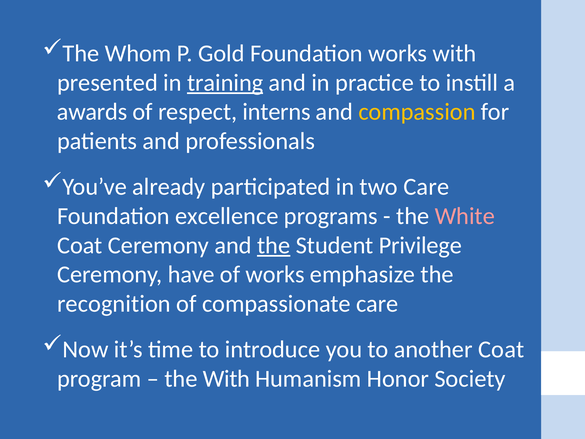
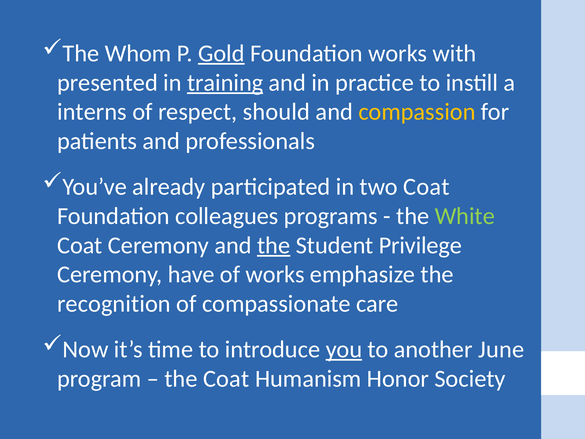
Gold underline: none -> present (221, 53)
awards: awards -> interns (92, 112)
interns: interns -> should (276, 112)
two Care: Care -> Coat (426, 187)
excellence: excellence -> colleagues (227, 216)
White colour: pink -> light green (465, 216)
you underline: none -> present (344, 349)
another Coat: Coat -> June (501, 349)
the With: With -> Coat (226, 378)
